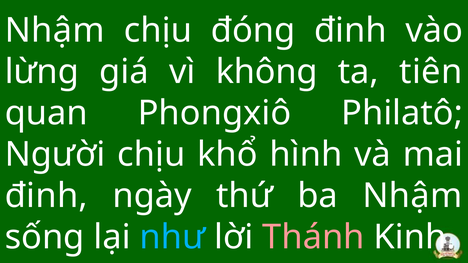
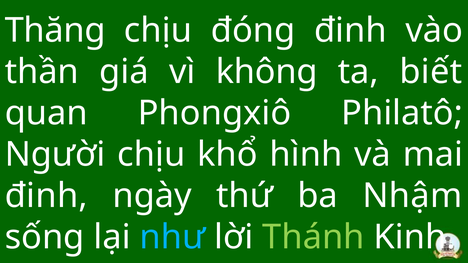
Nhậm: Nhậm -> Thăng (55, 31)
lừng: lừng -> thần (42, 72)
tiên: tiên -> biết (431, 72)
Thánh colour: pink -> light green (313, 237)
